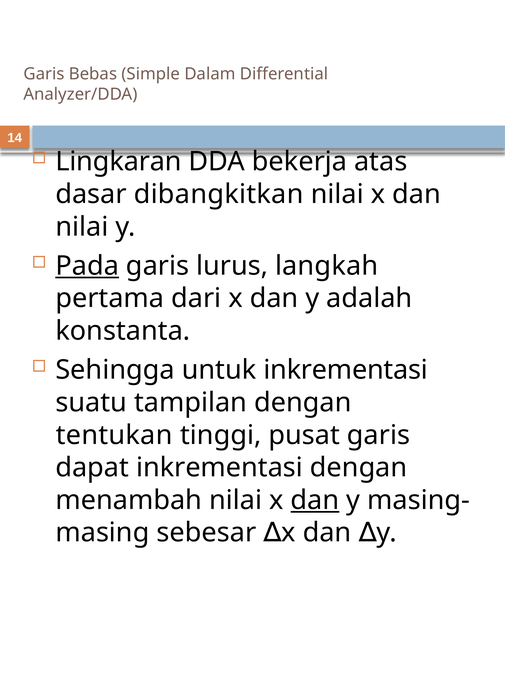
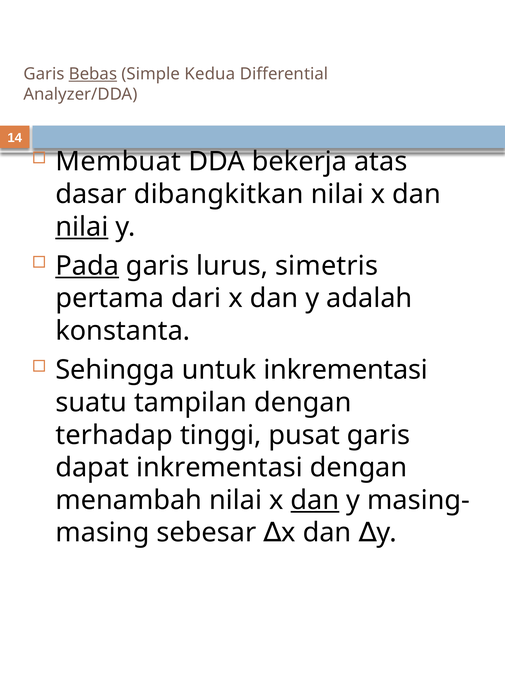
Bebas underline: none -> present (93, 74)
Dalam: Dalam -> Kedua (210, 74)
Lingkaran: Lingkaran -> Membuat (118, 162)
nilai underline: none -> present (82, 227)
langkah: langkah -> simetris (327, 266)
tentukan: tentukan -> terhadap (114, 435)
